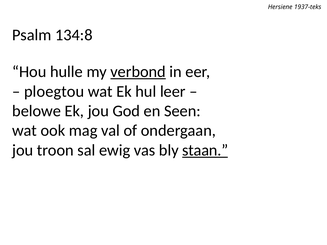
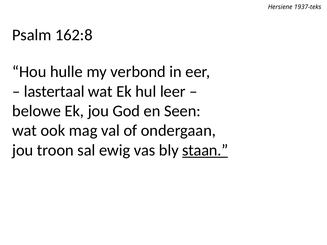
134:8: 134:8 -> 162:8 (74, 35)
verbond underline: present -> none (138, 72)
ploegtou: ploegtou -> lastertaal (54, 91)
